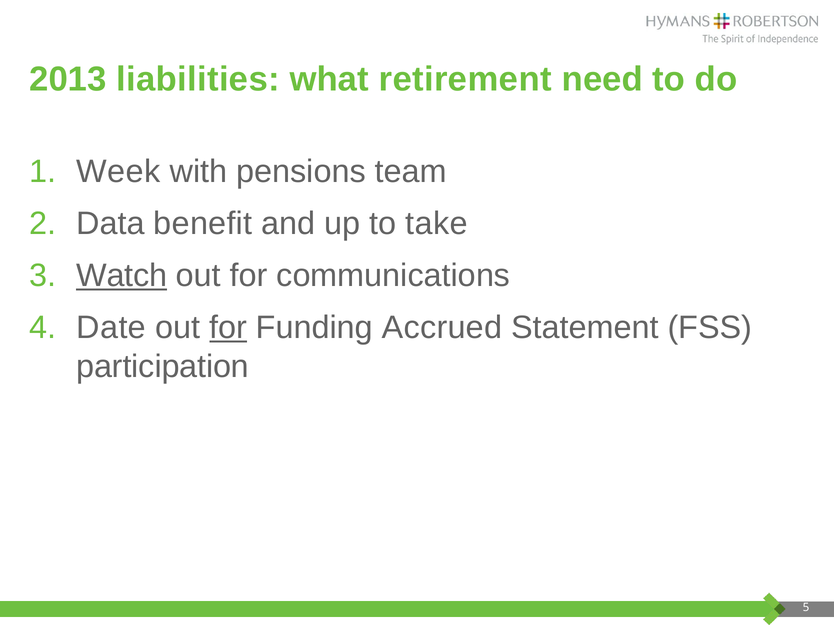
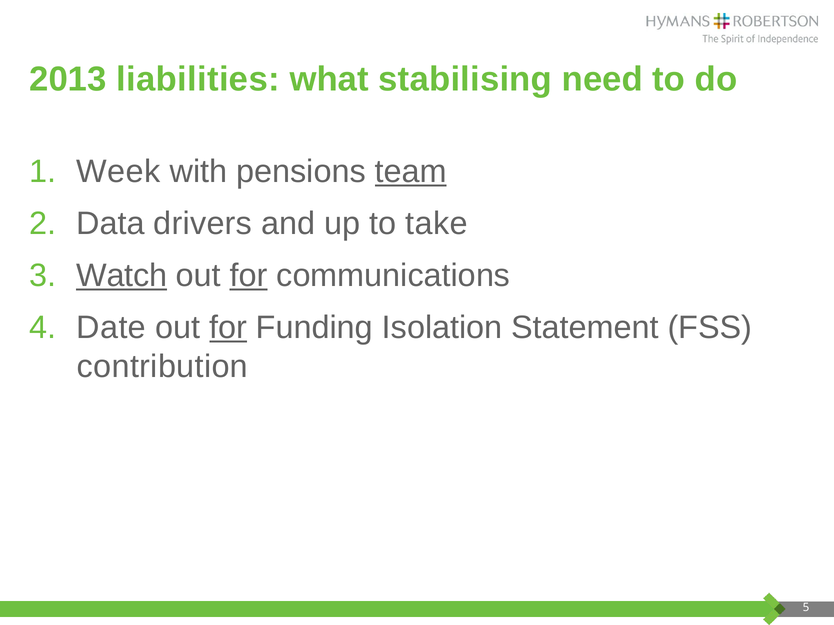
retirement: retirement -> stabilising (465, 80)
team underline: none -> present (411, 172)
benefit: benefit -> drivers (203, 224)
for underline: none -> present (249, 276)
Accrued: Accrued -> Isolation (442, 328)
participation: participation -> contribution (162, 367)
